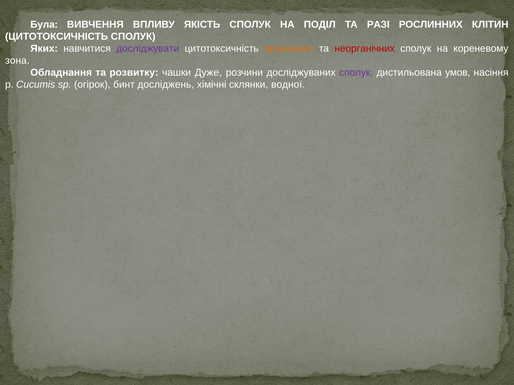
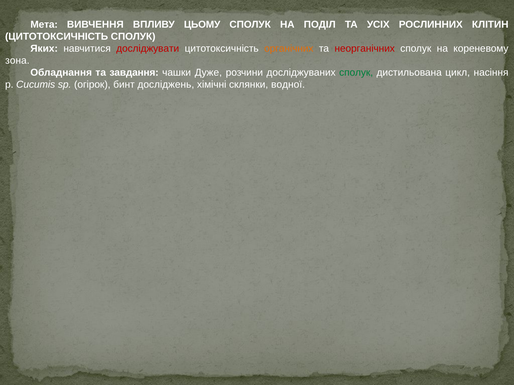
Була: Була -> Мета (44, 25)
ЯКІСТЬ: ЯКІСТЬ -> ЦЬОМУ (202, 25)
РАЗІ: РАЗІ -> УСІХ (378, 25)
досліджувати colour: purple -> red (148, 49)
розвитку: розвитку -> завдання (134, 73)
сполук colour: purple -> green (356, 73)
умов: умов -> цикл (458, 73)
